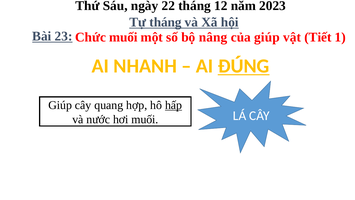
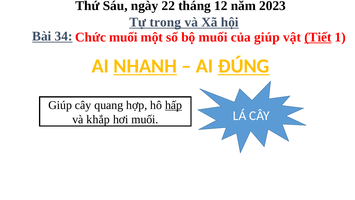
Tự tháng: tháng -> trong (165, 22)
23: 23 -> 34 (64, 36)
bộ nâng: nâng -> muối (213, 37)
Tiết underline: none -> present (318, 37)
NHANH underline: none -> present (145, 66)
nước: nước -> khắp (98, 119)
